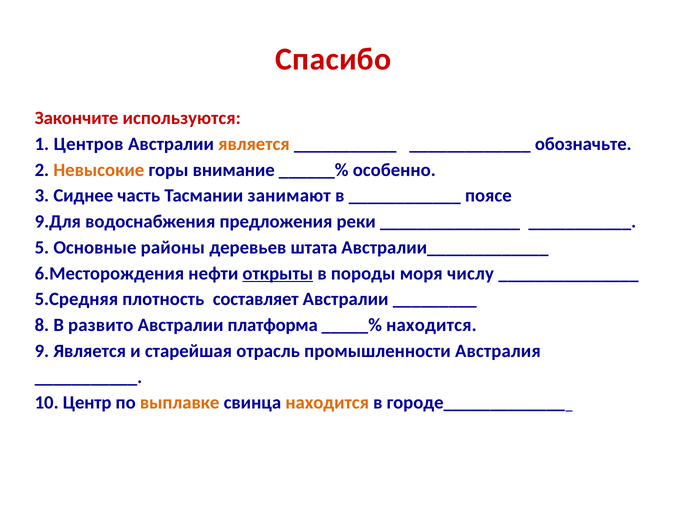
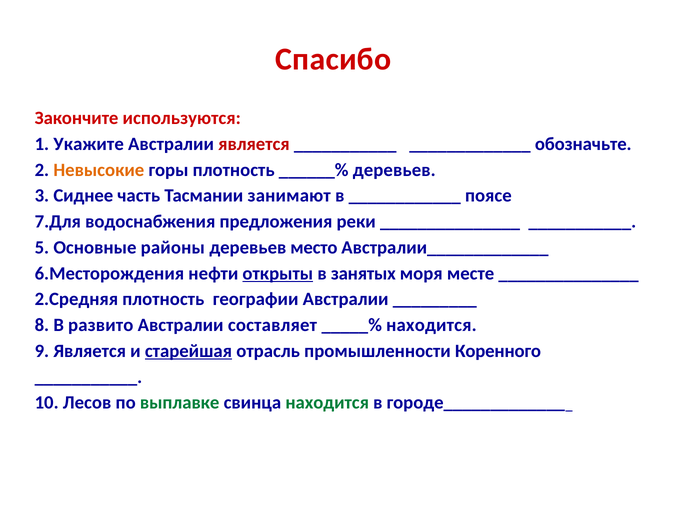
Центров: Центров -> Укажите (89, 144)
является colour: orange -> red (254, 144)
горы внимание: внимание -> плотность (234, 170)
особенно: особенно -> деревьев (394, 170)
9.Для: 9.Для -> 7.Для (58, 221)
штата: штата -> место (314, 247)
породы: породы -> занятых (363, 273)
числу: числу -> месте (471, 273)
5.Средняя: 5.Средняя -> 2.Средняя (76, 299)
составляет: составляет -> географии (256, 299)
платформа: платформа -> составляет (272, 325)
старейшая underline: none -> present (188, 351)
Австралия: Австралия -> Коренного (498, 351)
Центр: Центр -> Лесов (87, 402)
выплавке colour: orange -> green (180, 402)
находится colour: orange -> green (327, 402)
